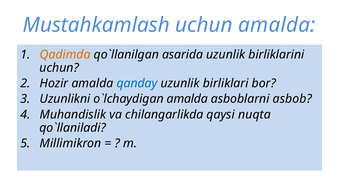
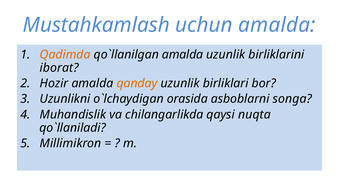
asarida: asarida -> amalda (183, 54)
uchun: uchun -> iborat (59, 68)
qanday colour: blue -> orange (137, 83)
amalda: amalda -> orasida (187, 99)
asbob: asbob -> songa (292, 99)
